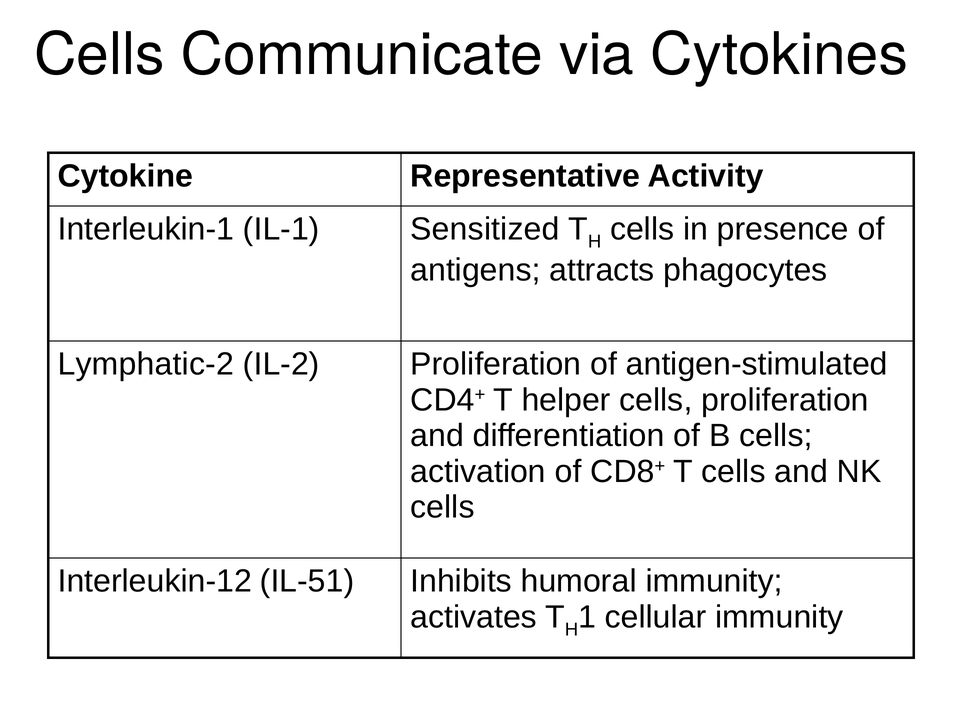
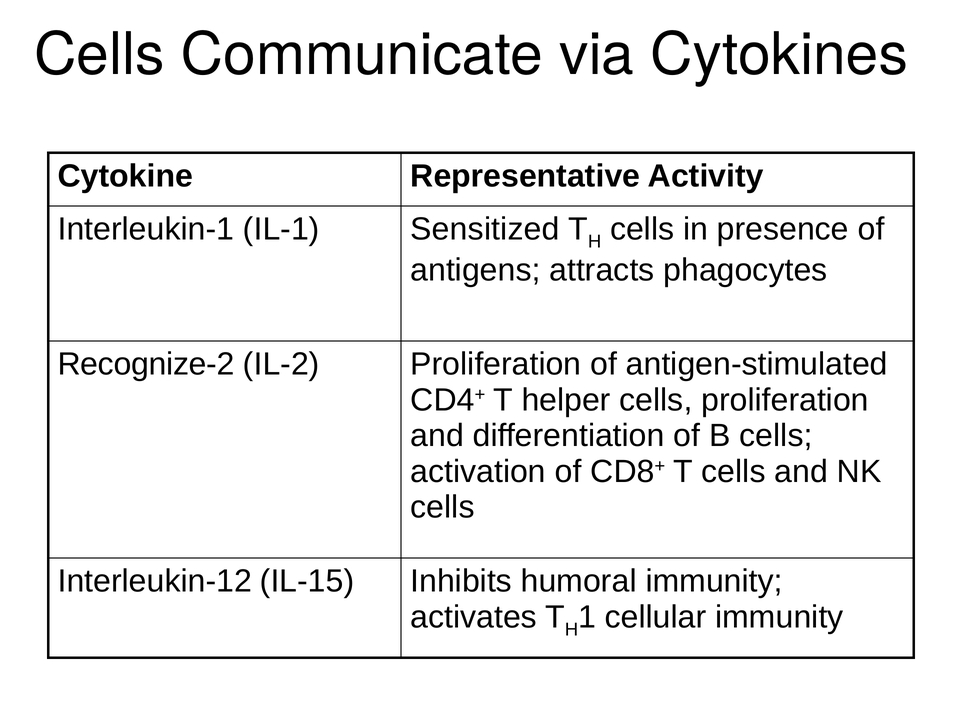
Lymphatic-2: Lymphatic-2 -> Recognize-2 (146, 364)
IL-51: IL-51 -> IL-15 (307, 581)
